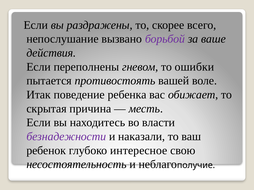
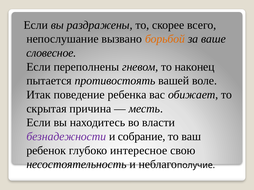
борьбой colour: purple -> orange (165, 39)
действия: действия -> словесное (51, 53)
ошибки: ошибки -> наконец (195, 67)
наказали: наказали -> собрание (142, 137)
